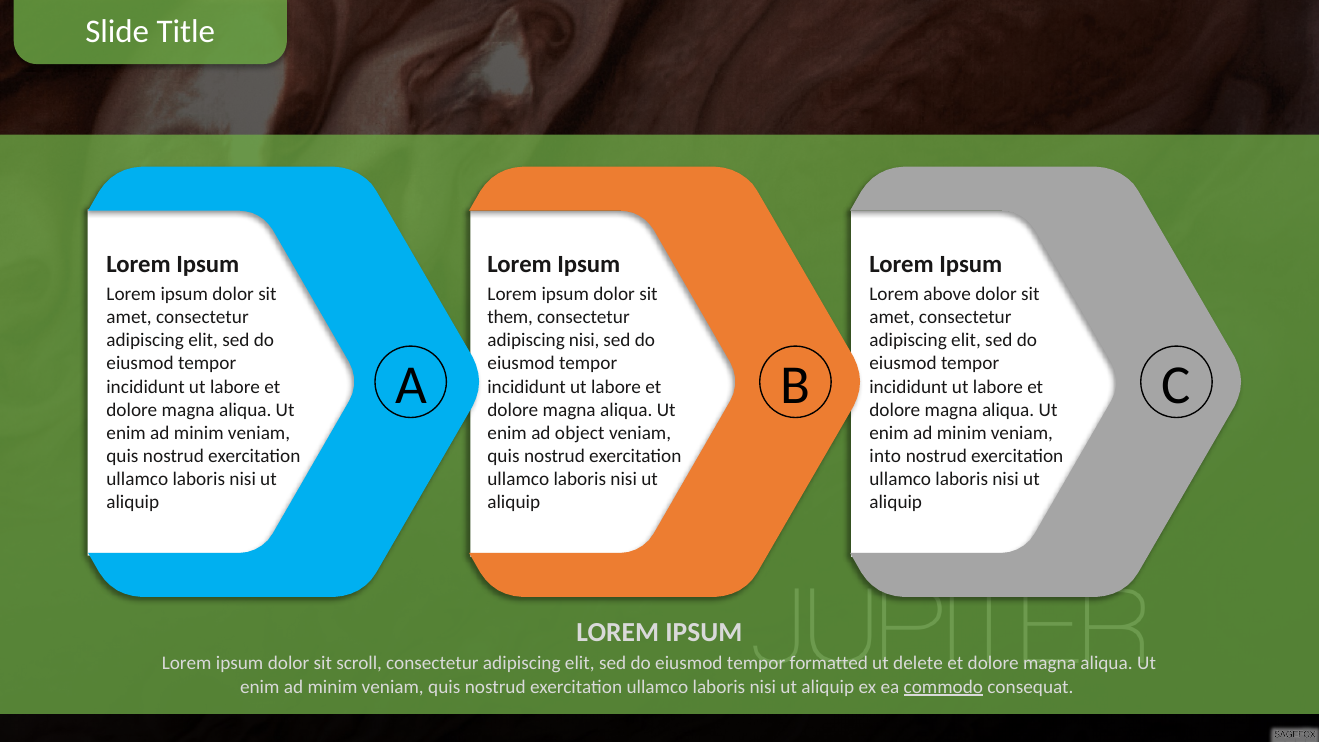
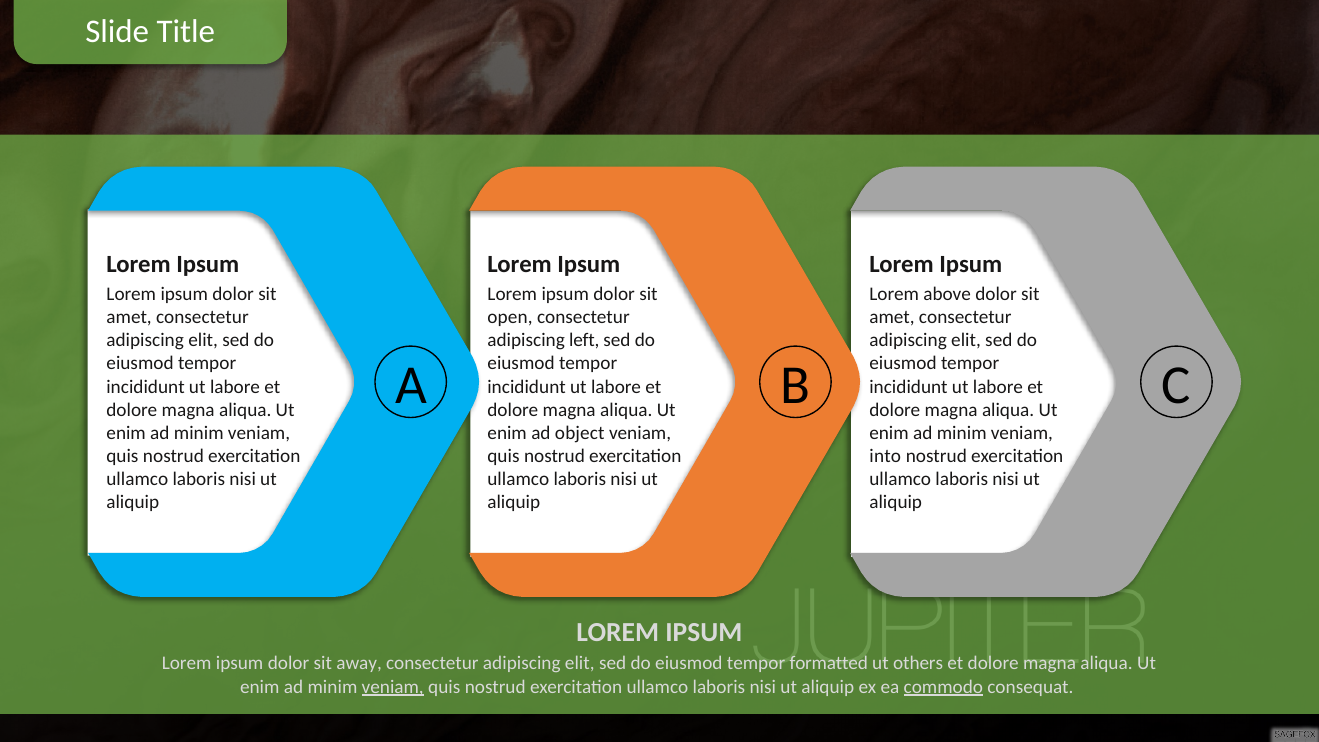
them: them -> open (510, 317)
adipiscing nisi: nisi -> left (584, 340)
scroll: scroll -> away (359, 663)
delete: delete -> others (918, 663)
veniam underline: none -> present (393, 687)
